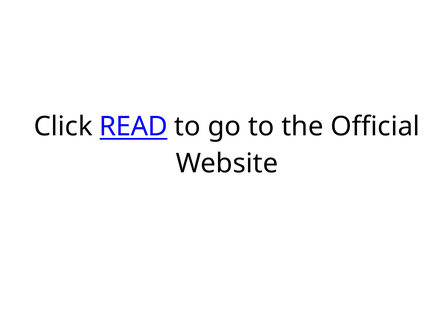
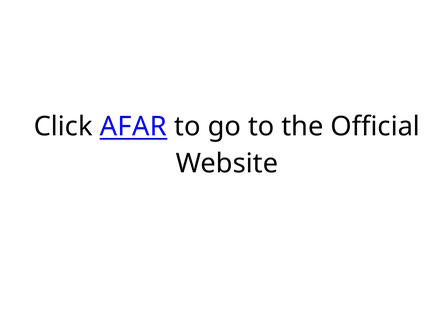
READ: READ -> AFAR (133, 127)
